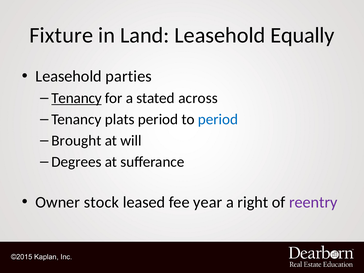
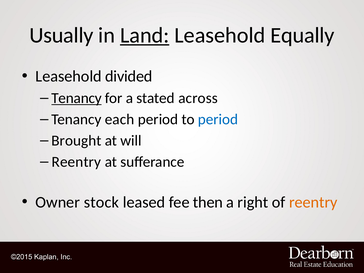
Fixture: Fixture -> Usually (61, 35)
Land underline: none -> present (145, 35)
parties: parties -> divided (129, 76)
plats: plats -> each (120, 119)
Degrees: Degrees -> Reentry (76, 162)
year: year -> then (208, 202)
reentry colour: purple -> orange (313, 202)
